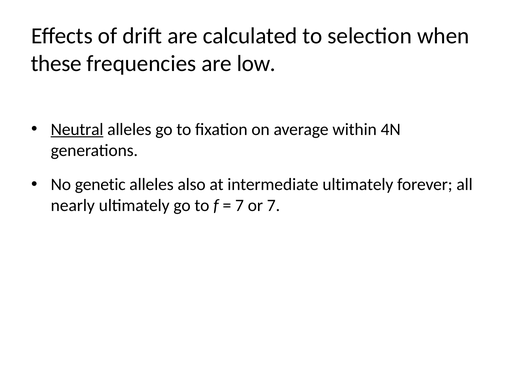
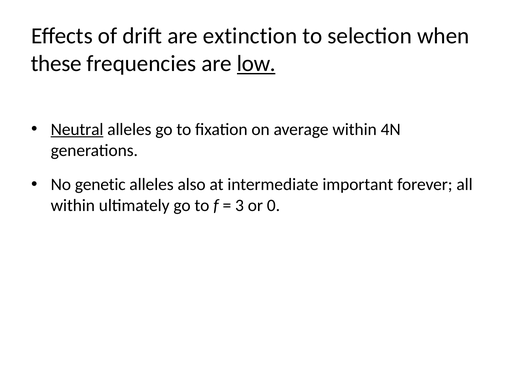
calculated: calculated -> extinction (250, 36)
low underline: none -> present (256, 64)
intermediate ultimately: ultimately -> important (358, 185)
nearly: nearly -> within (73, 205)
7: 7 -> 3 (240, 205)
or 7: 7 -> 0 (273, 205)
